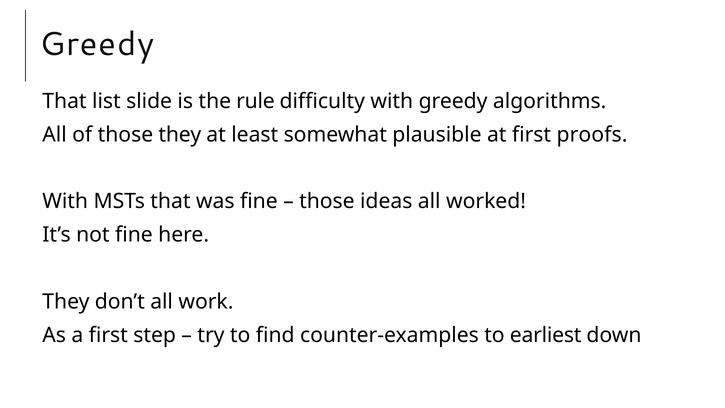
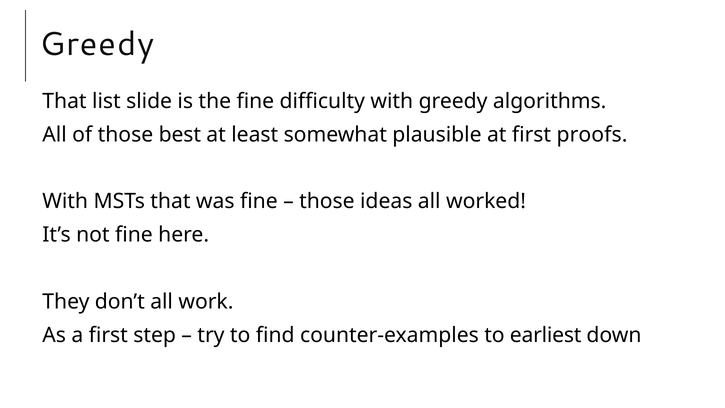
the rule: rule -> fine (255, 101)
those they: they -> best (180, 134)
